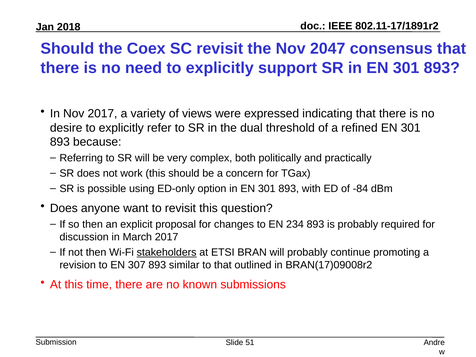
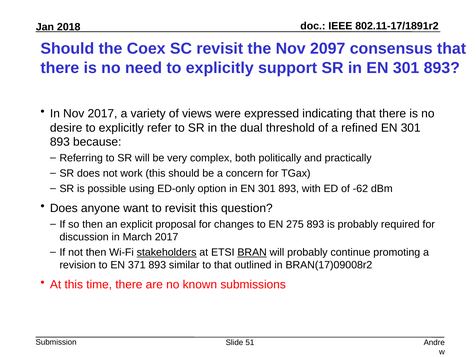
2047: 2047 -> 2097 (328, 49)
-84: -84 -> -62 (360, 189)
234: 234 -> 275 (295, 224)
BRAN underline: none -> present (252, 252)
307: 307 -> 371 (137, 265)
